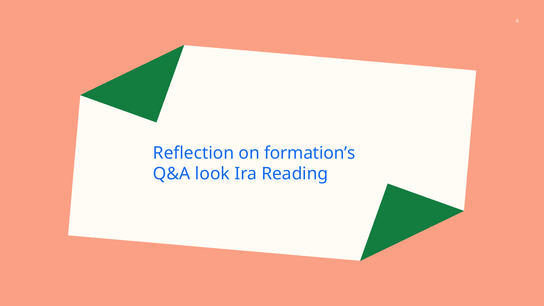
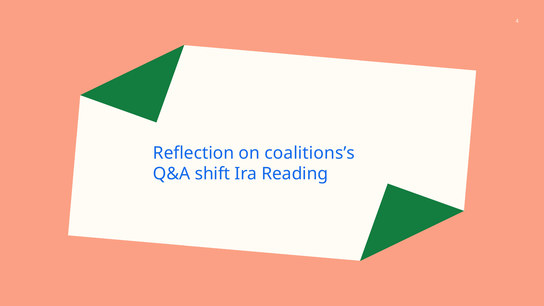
formation’s: formation’s -> coalitions’s (310, 153)
look: look -> shift (212, 174)
